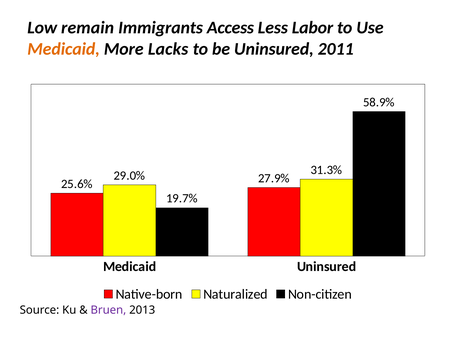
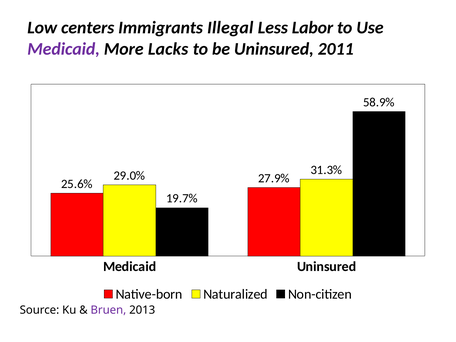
remain: remain -> centers (88, 28)
Access: Access -> Illegal (230, 28)
Medicaid colour: orange -> purple (64, 49)
